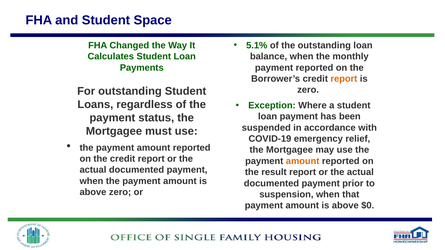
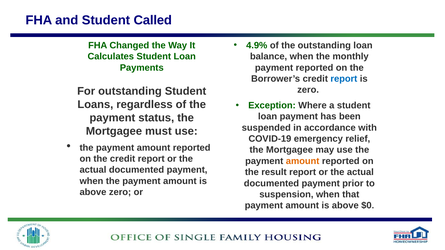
Space: Space -> Called (153, 20)
5.1%: 5.1% -> 4.9% (257, 46)
report colour: orange -> blue (344, 79)
